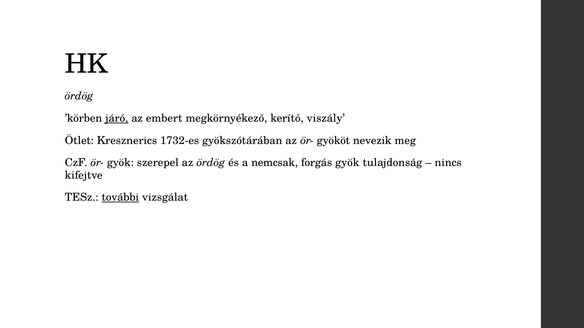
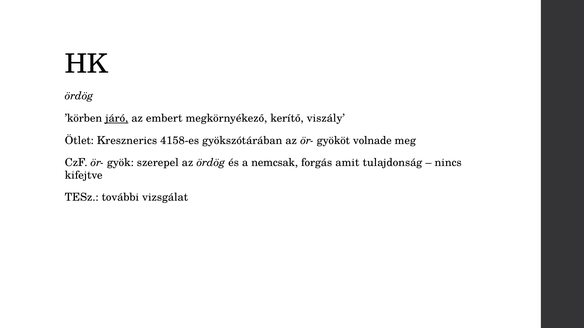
1732-es: 1732-es -> 4158-es (180, 141)
nevezik: nevezik -> volnade (372, 141)
forgás gyök: gyök -> amit (347, 163)
további underline: present -> none (120, 198)
